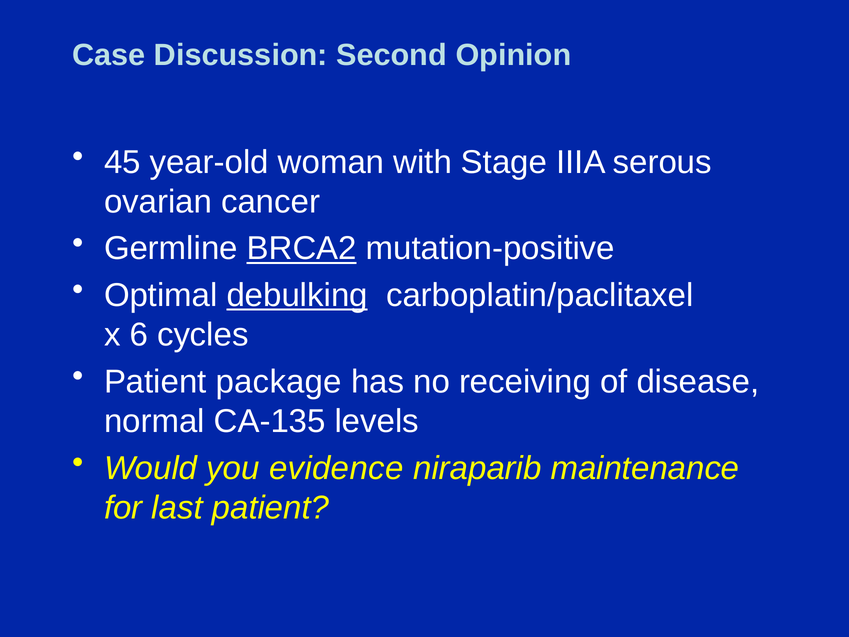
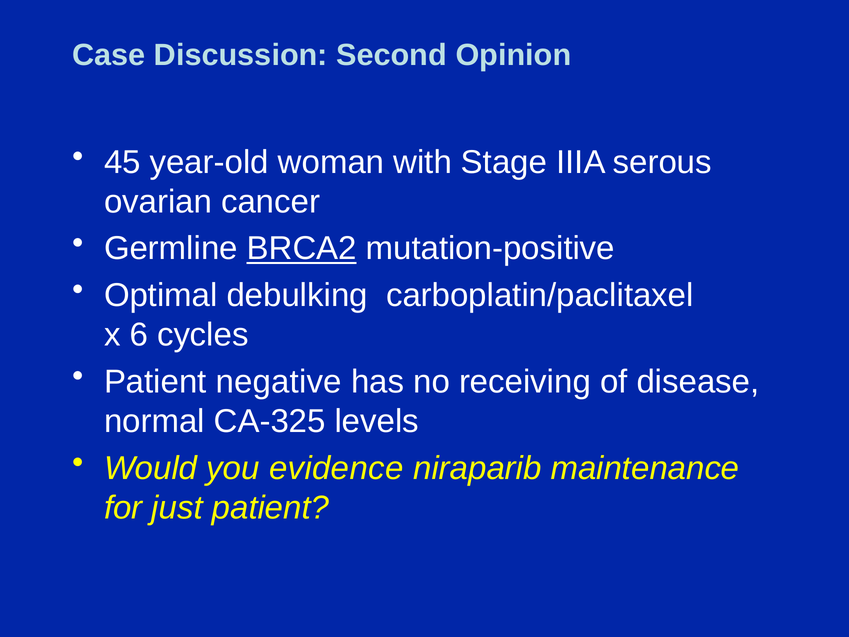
debulking underline: present -> none (297, 295)
package: package -> negative (279, 382)
CA-135: CA-135 -> CA-325 (270, 421)
last: last -> just (177, 508)
